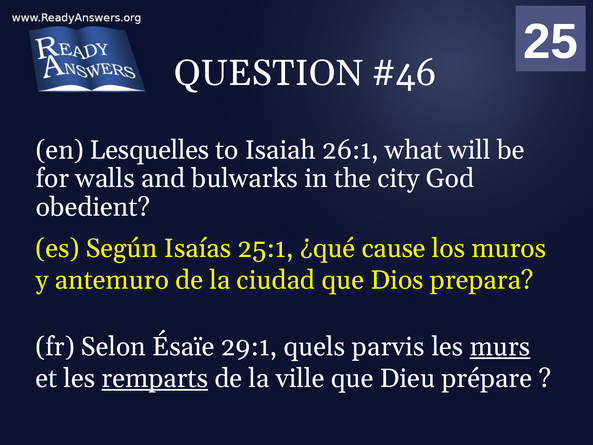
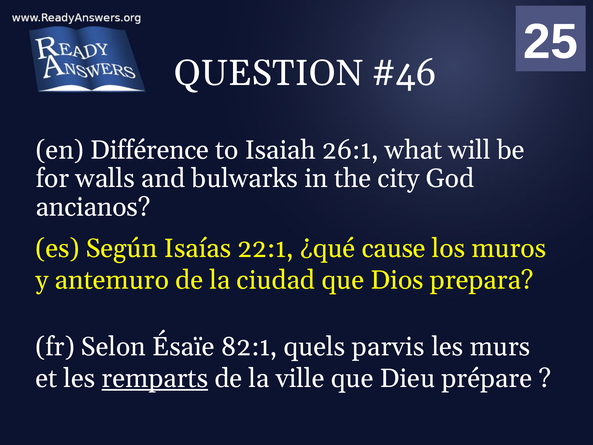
Lesquelles: Lesquelles -> Différence (150, 150)
obedient: obedient -> ancianos (93, 207)
25:1: 25:1 -> 22:1 (266, 248)
29:1: 29:1 -> 82:1 (249, 347)
murs underline: present -> none (500, 347)
